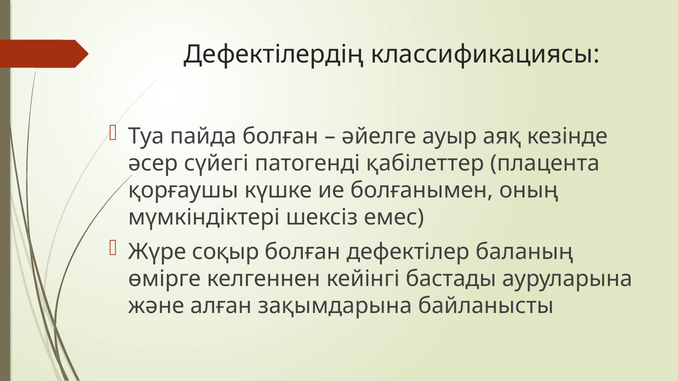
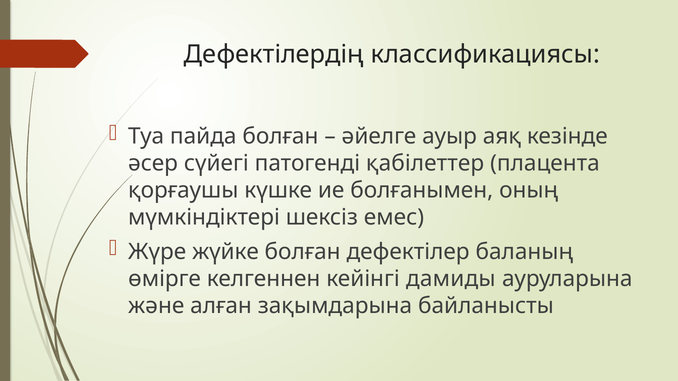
соқыр: соқыр -> жүйке (226, 252)
бастады: бастады -> дамиды (451, 279)
